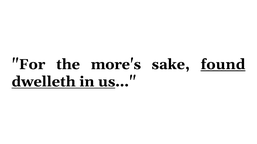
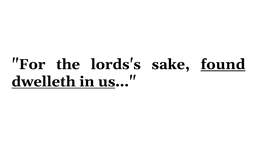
more's: more's -> lords's (116, 65)
